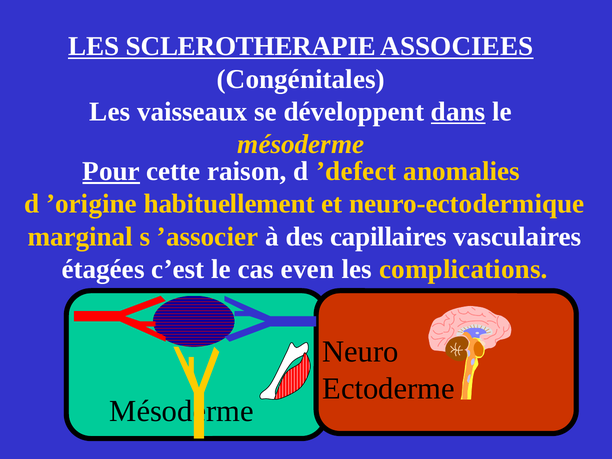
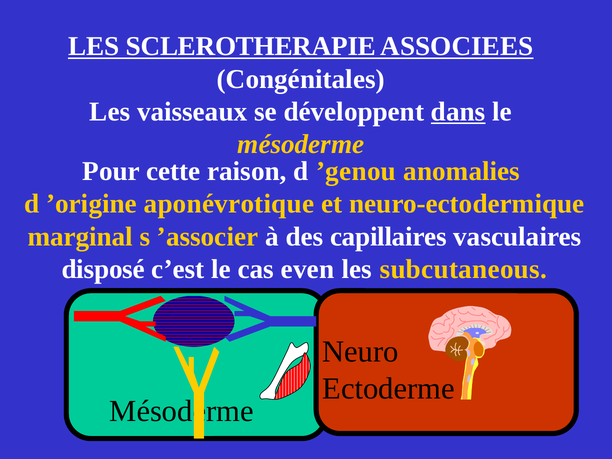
Pour underline: present -> none (111, 171)
’defect: ’defect -> ’genou (356, 171)
habituellement: habituellement -> aponévrotique (229, 204)
étagées: étagées -> disposé (103, 269)
complications: complications -> subcutaneous (463, 269)
